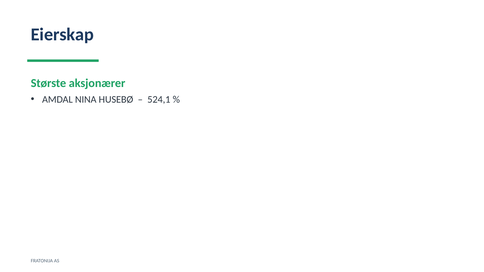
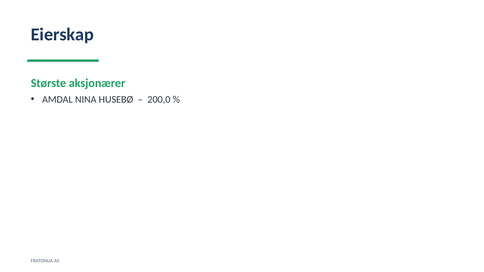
524,1: 524,1 -> 200,0 (159, 100)
